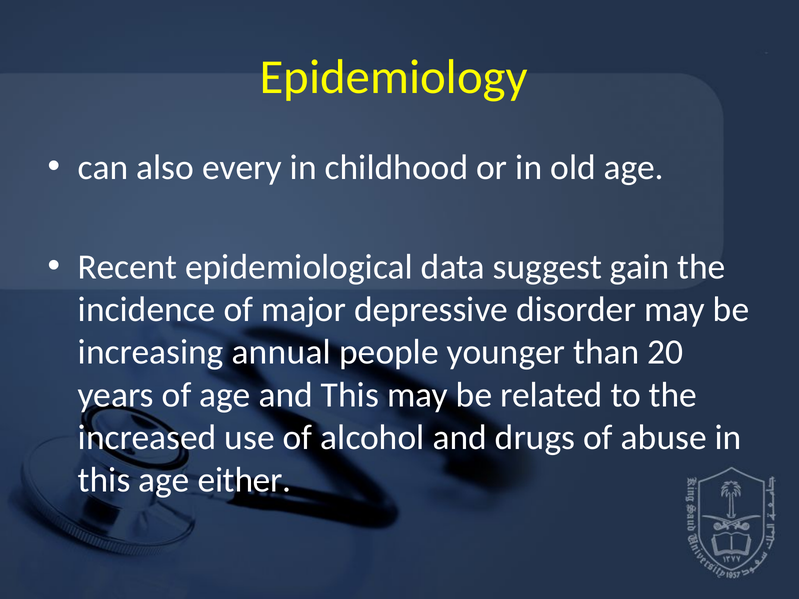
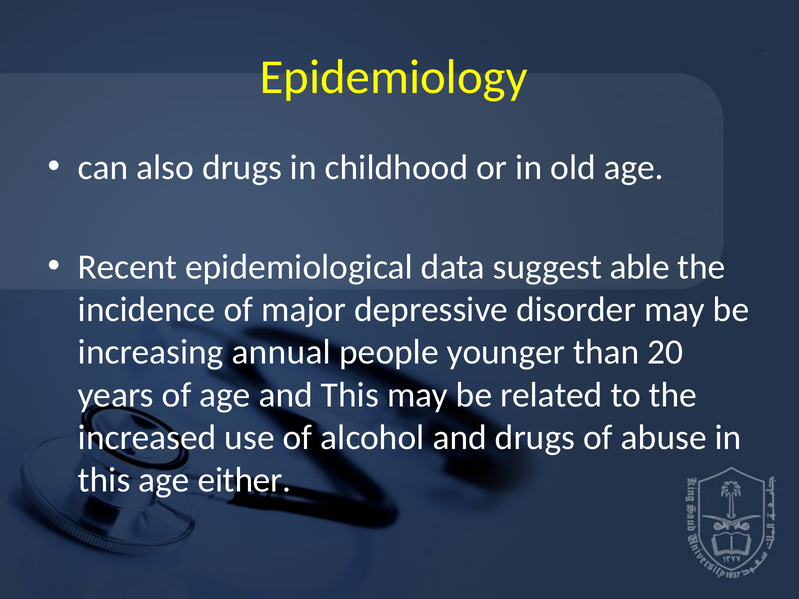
also every: every -> drugs (242, 168)
gain: gain -> able (640, 267)
